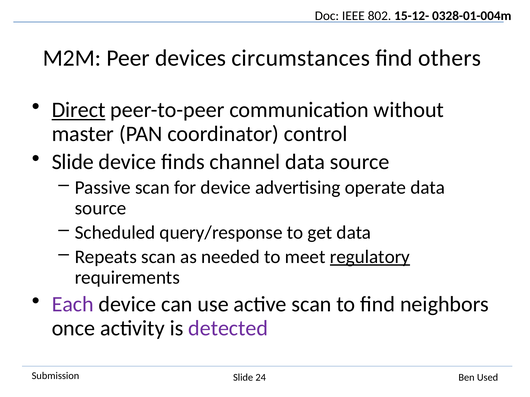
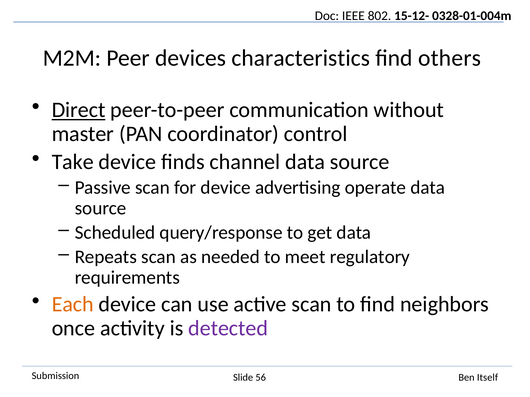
circumstances: circumstances -> characteristics (301, 58)
Slide: Slide -> Take (73, 162)
regulatory underline: present -> none (370, 257)
Each colour: purple -> orange (73, 305)
Used: Used -> Itself (487, 378)
24: 24 -> 56 (261, 378)
